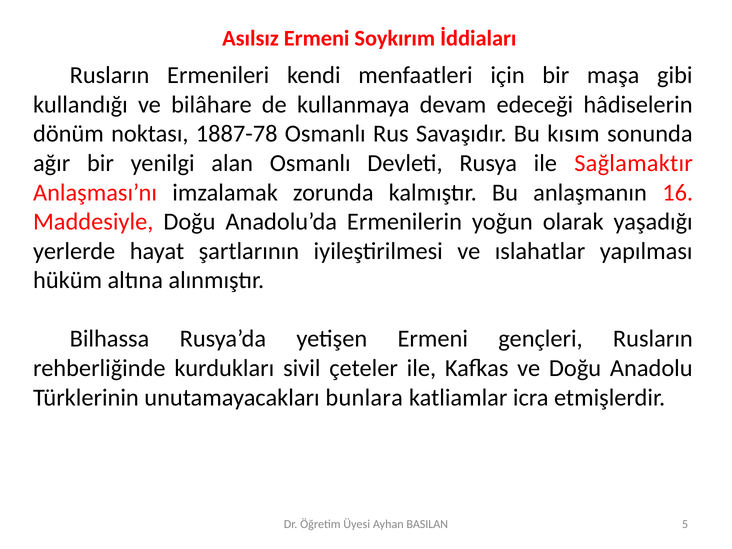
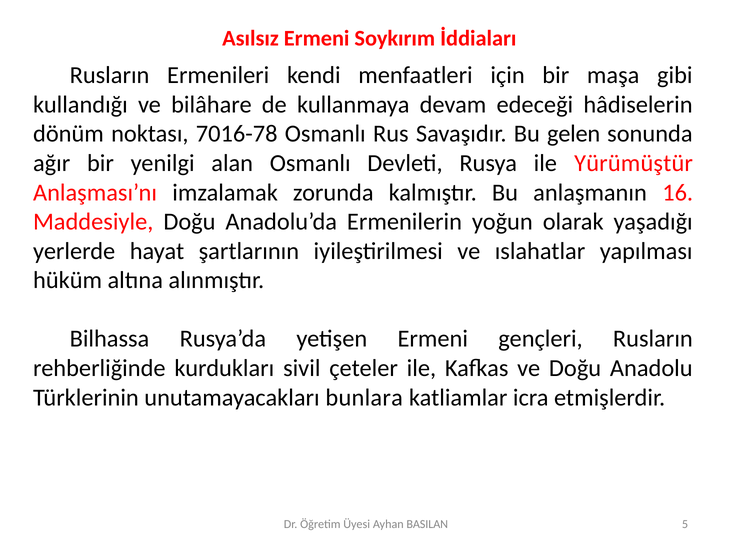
1887-78: 1887-78 -> 7016-78 (237, 134)
kısım: kısım -> gelen (574, 134)
Sağlamaktır: Sağlamaktır -> Yürümüştür (634, 163)
